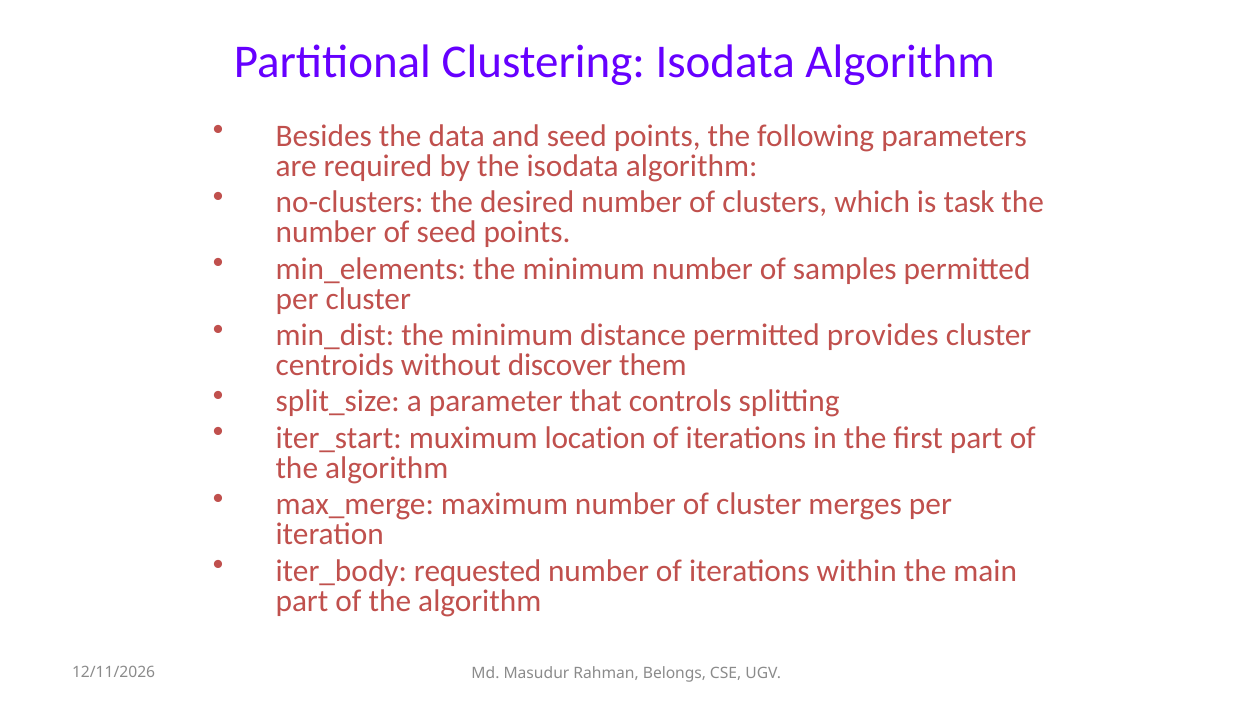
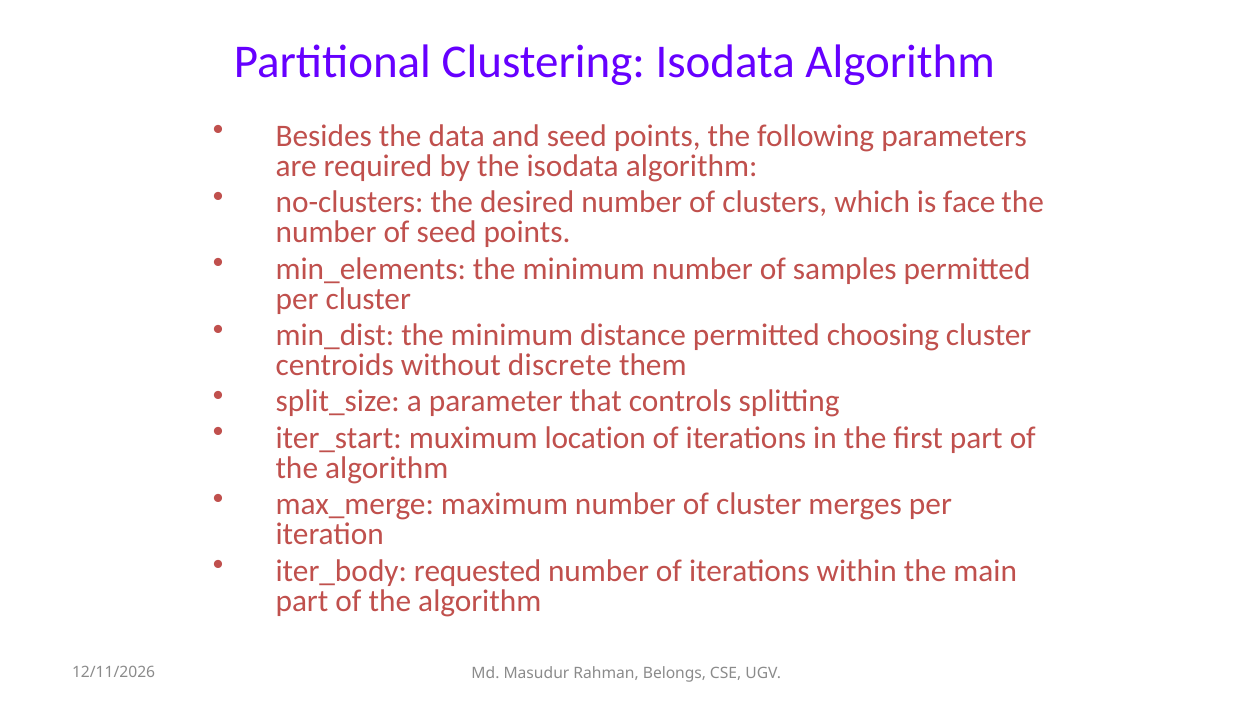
task: task -> face (969, 202)
provides: provides -> choosing (883, 335)
discover: discover -> discrete (560, 365)
